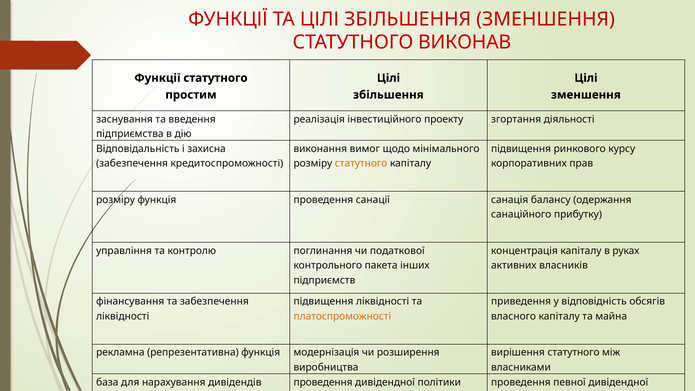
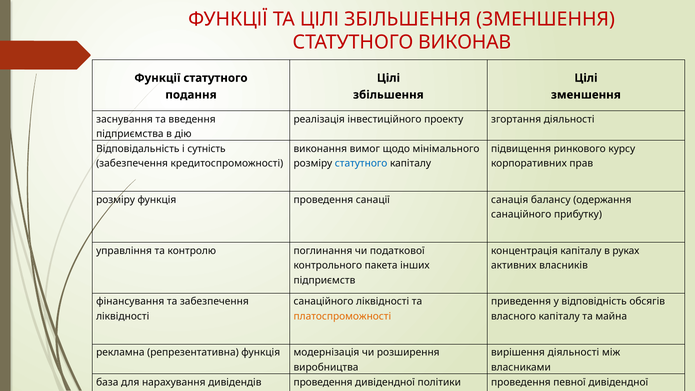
простим: простим -> подання (191, 95)
захисна: захисна -> сутність (207, 149)
статутного colour: orange -> blue (361, 163)
підвищення: підвищення -> санаційного (324, 302)
вирішення статутного: статутного -> діяльності (573, 353)
